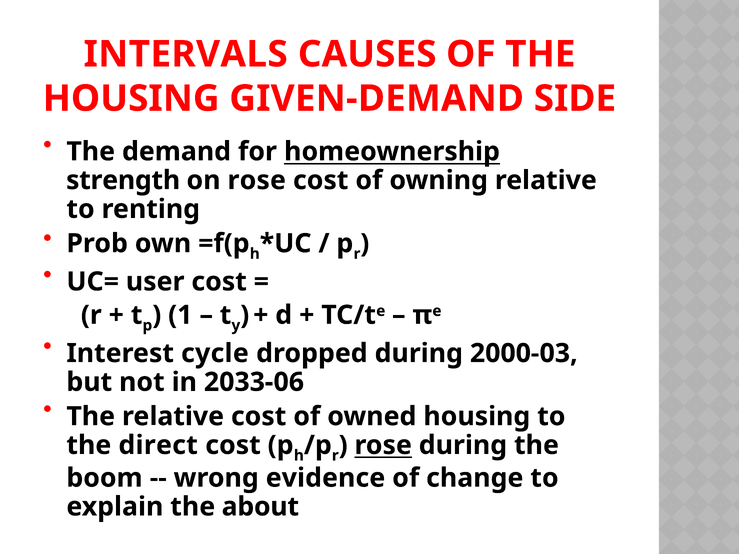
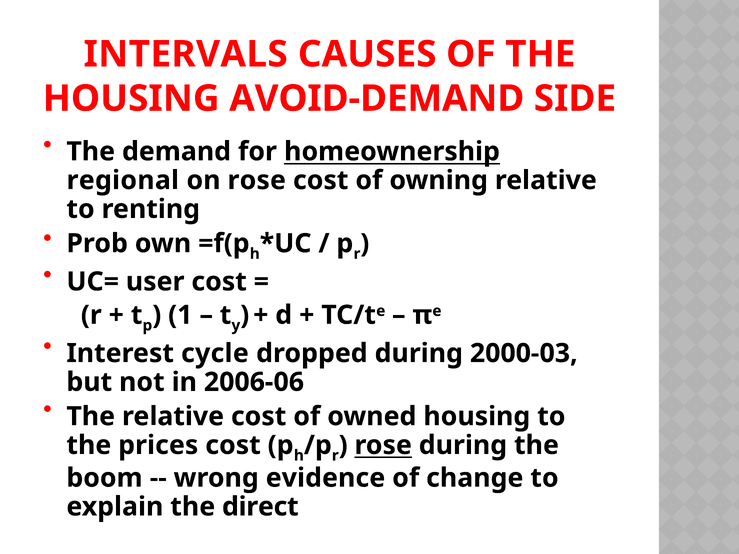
GIVEN-DEMAND: GIVEN-DEMAND -> AVOID-DEMAND (377, 99)
strength: strength -> regional (123, 180)
2033-06: 2033-06 -> 2006-06 (254, 382)
direct: direct -> prices (158, 445)
about: about -> direct (260, 507)
